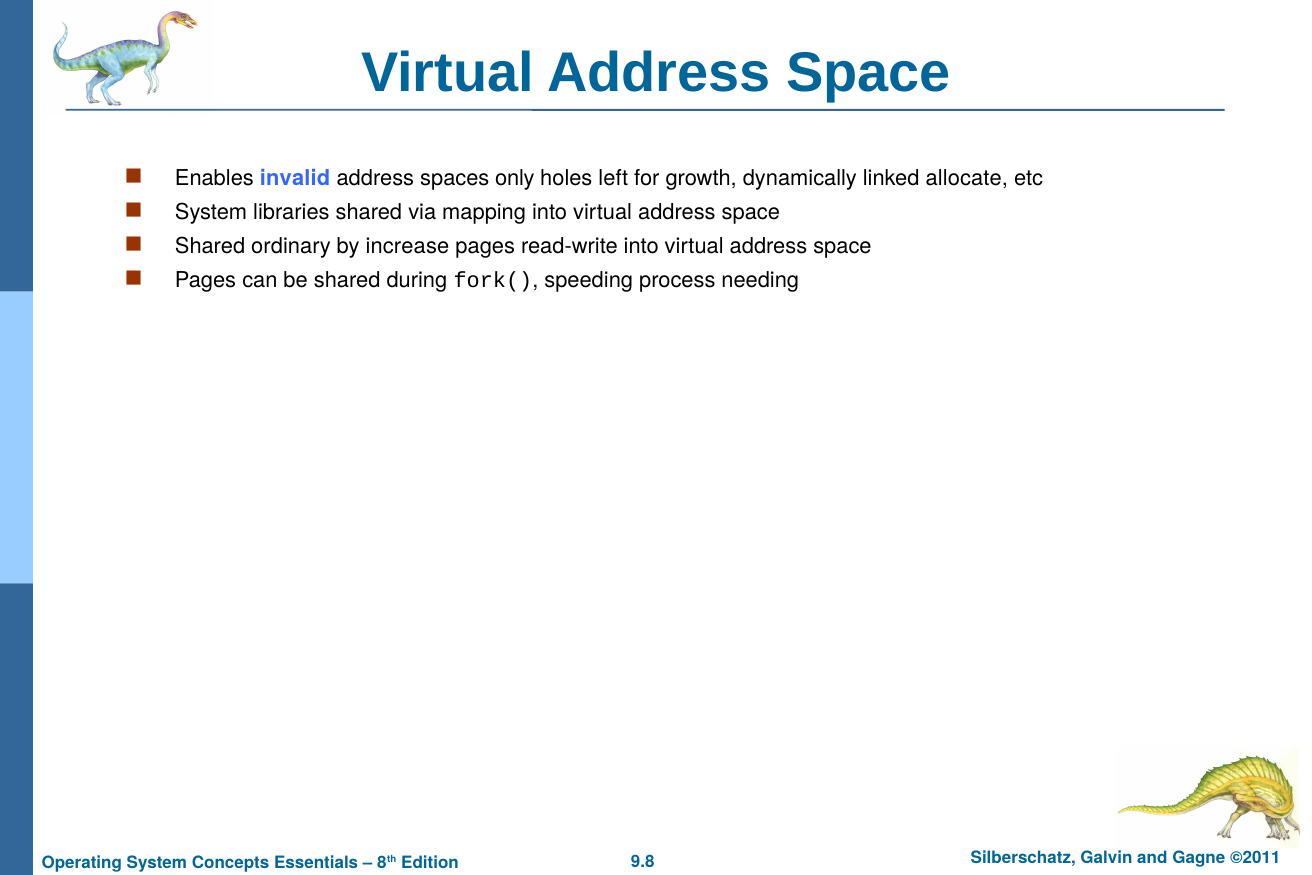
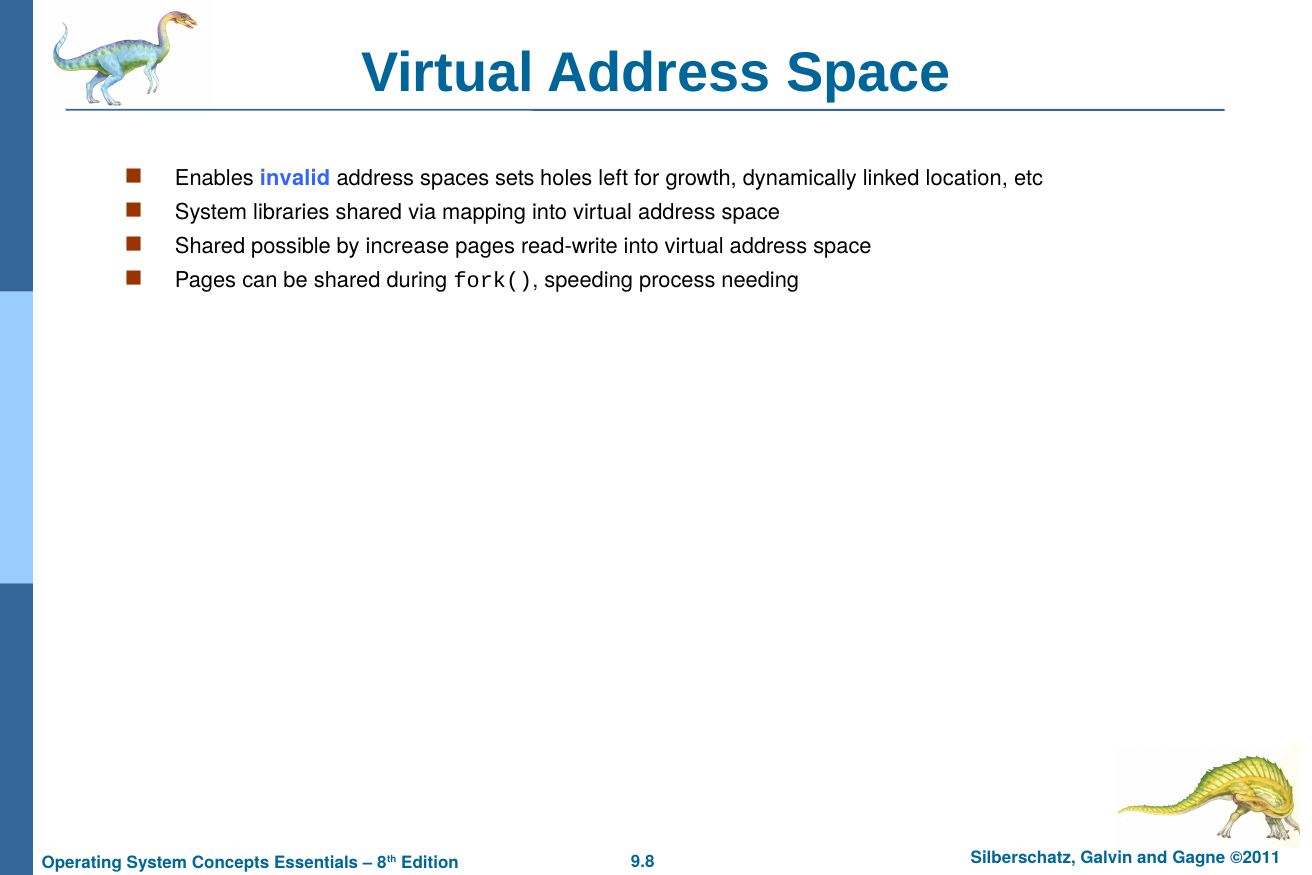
only: only -> sets (515, 178)
allocate: allocate -> location (967, 178)
ordinary: ordinary -> possible (291, 246)
